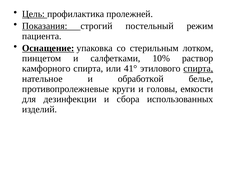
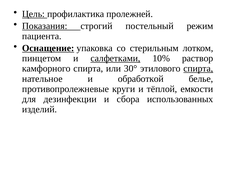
салфетками underline: none -> present (115, 58)
41°: 41° -> 30° (131, 69)
головы: головы -> тёплой (162, 89)
